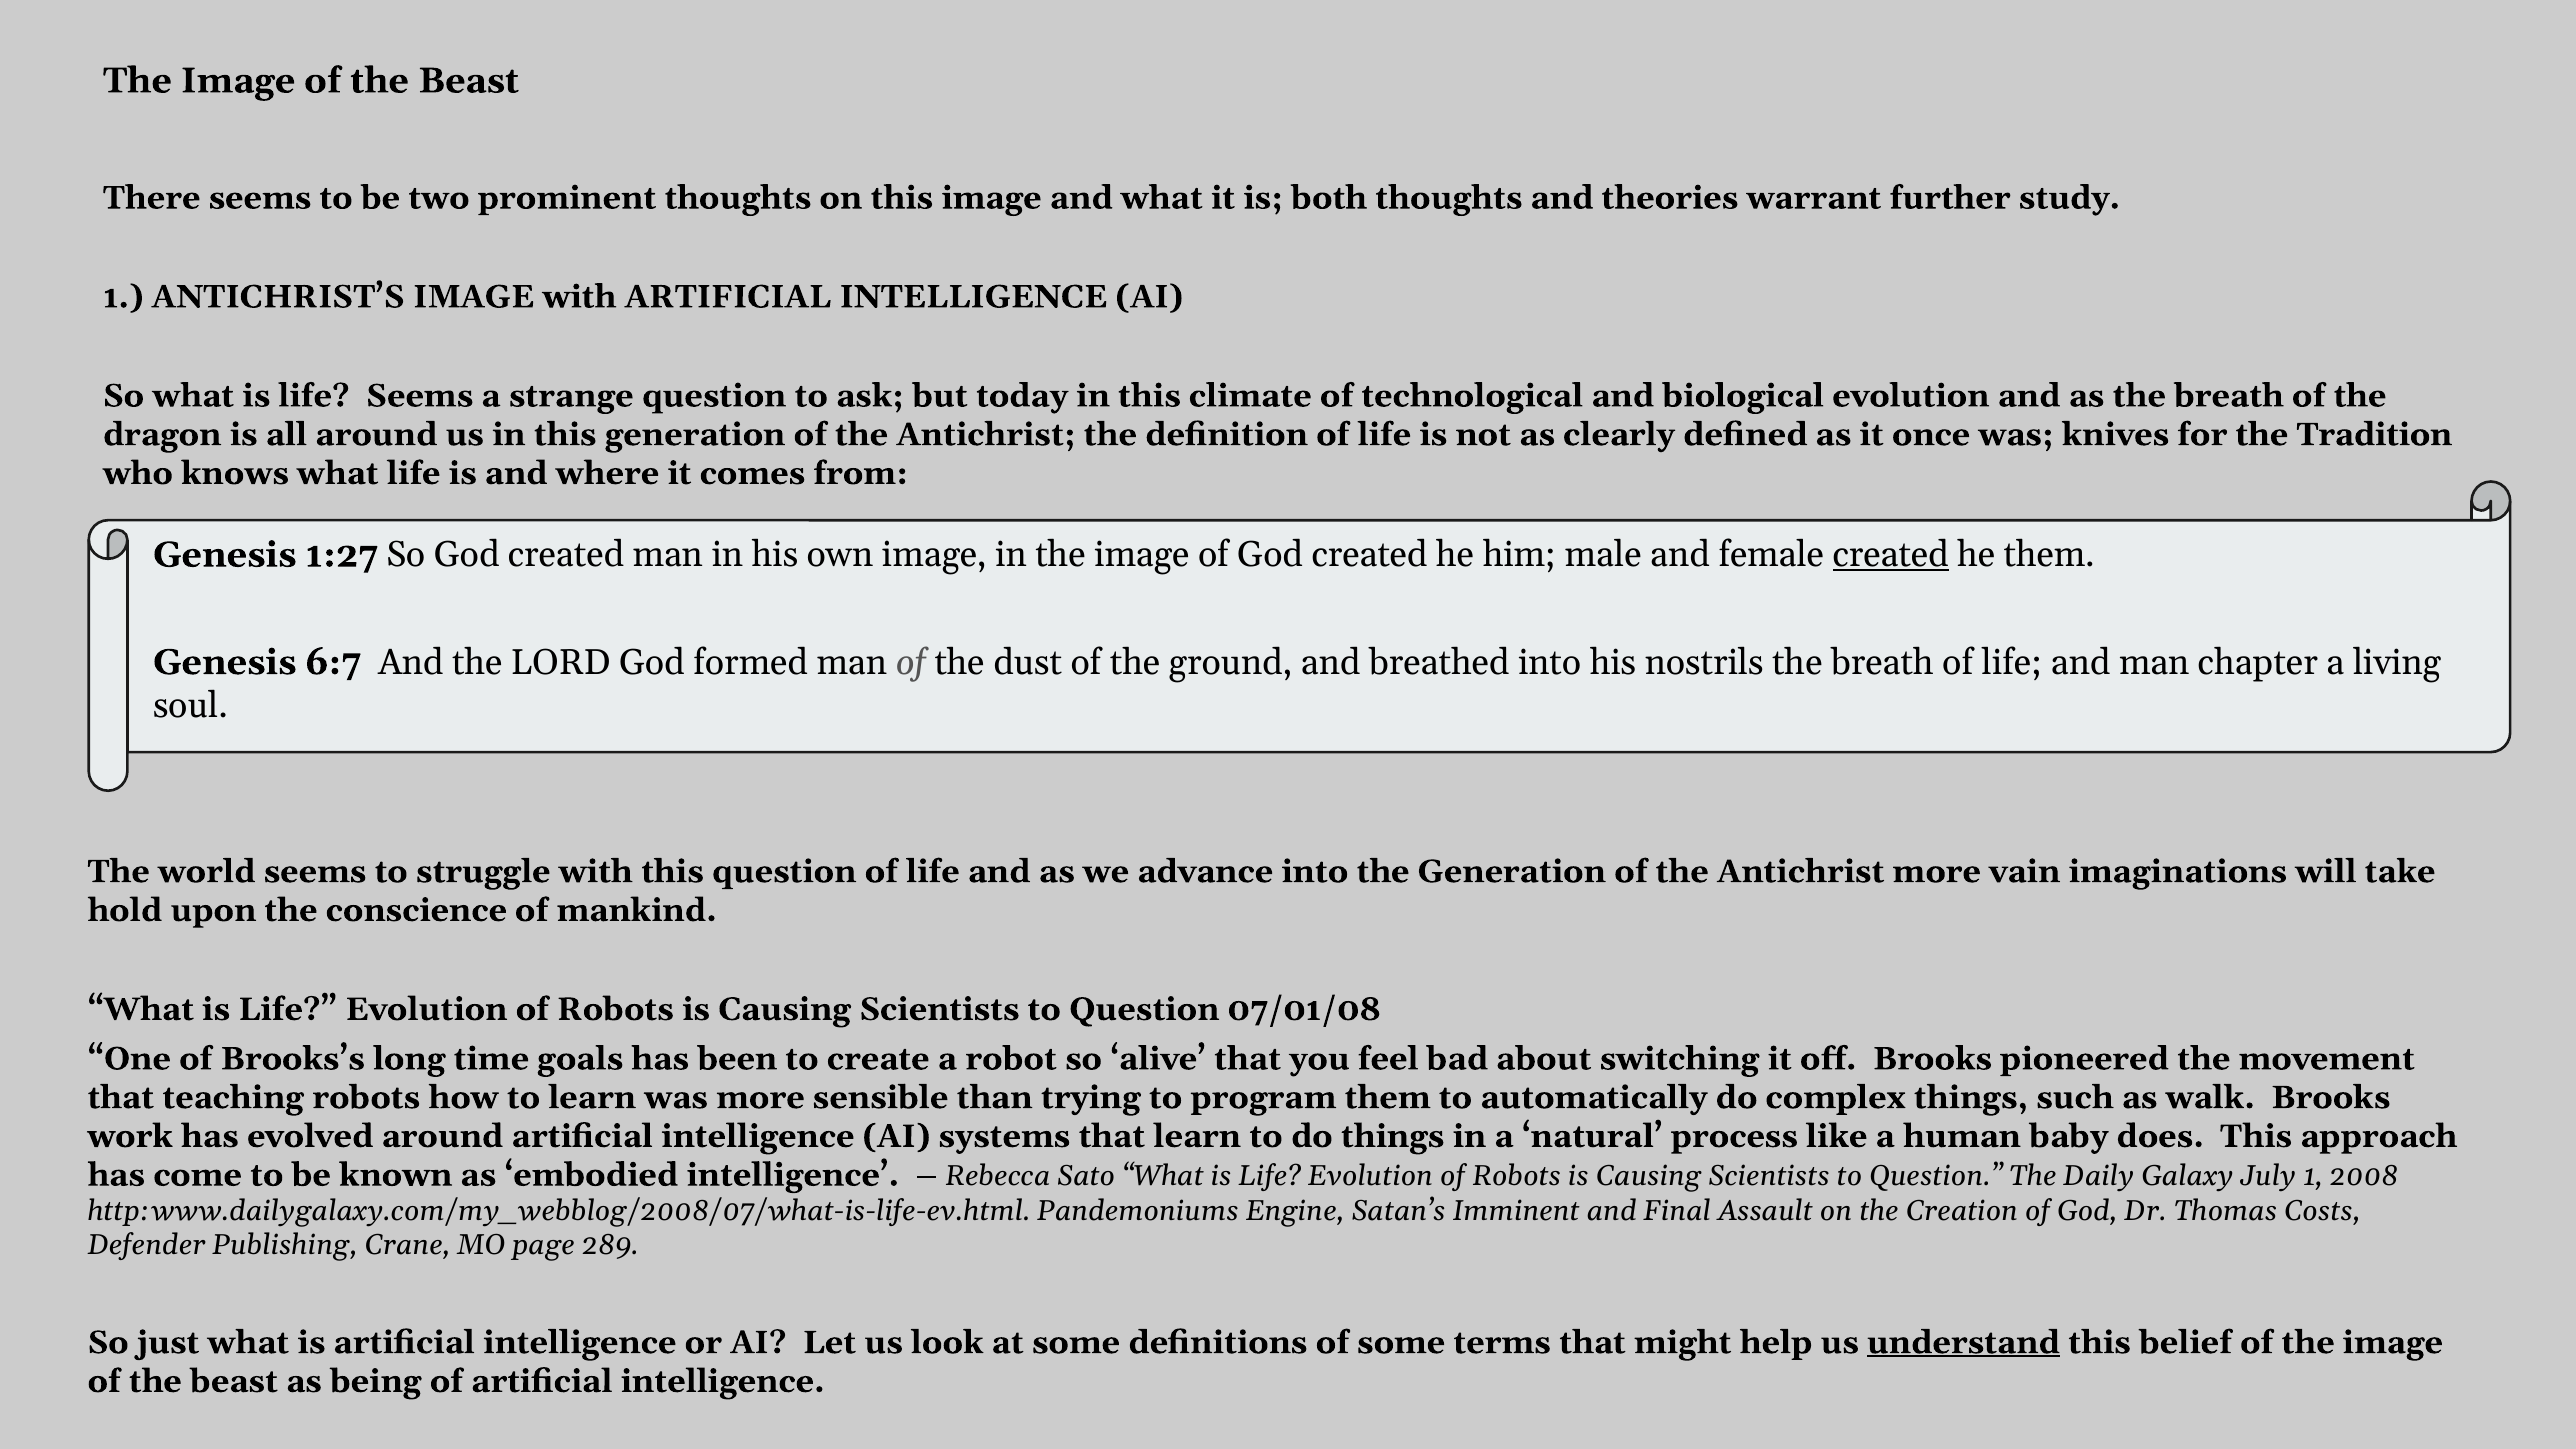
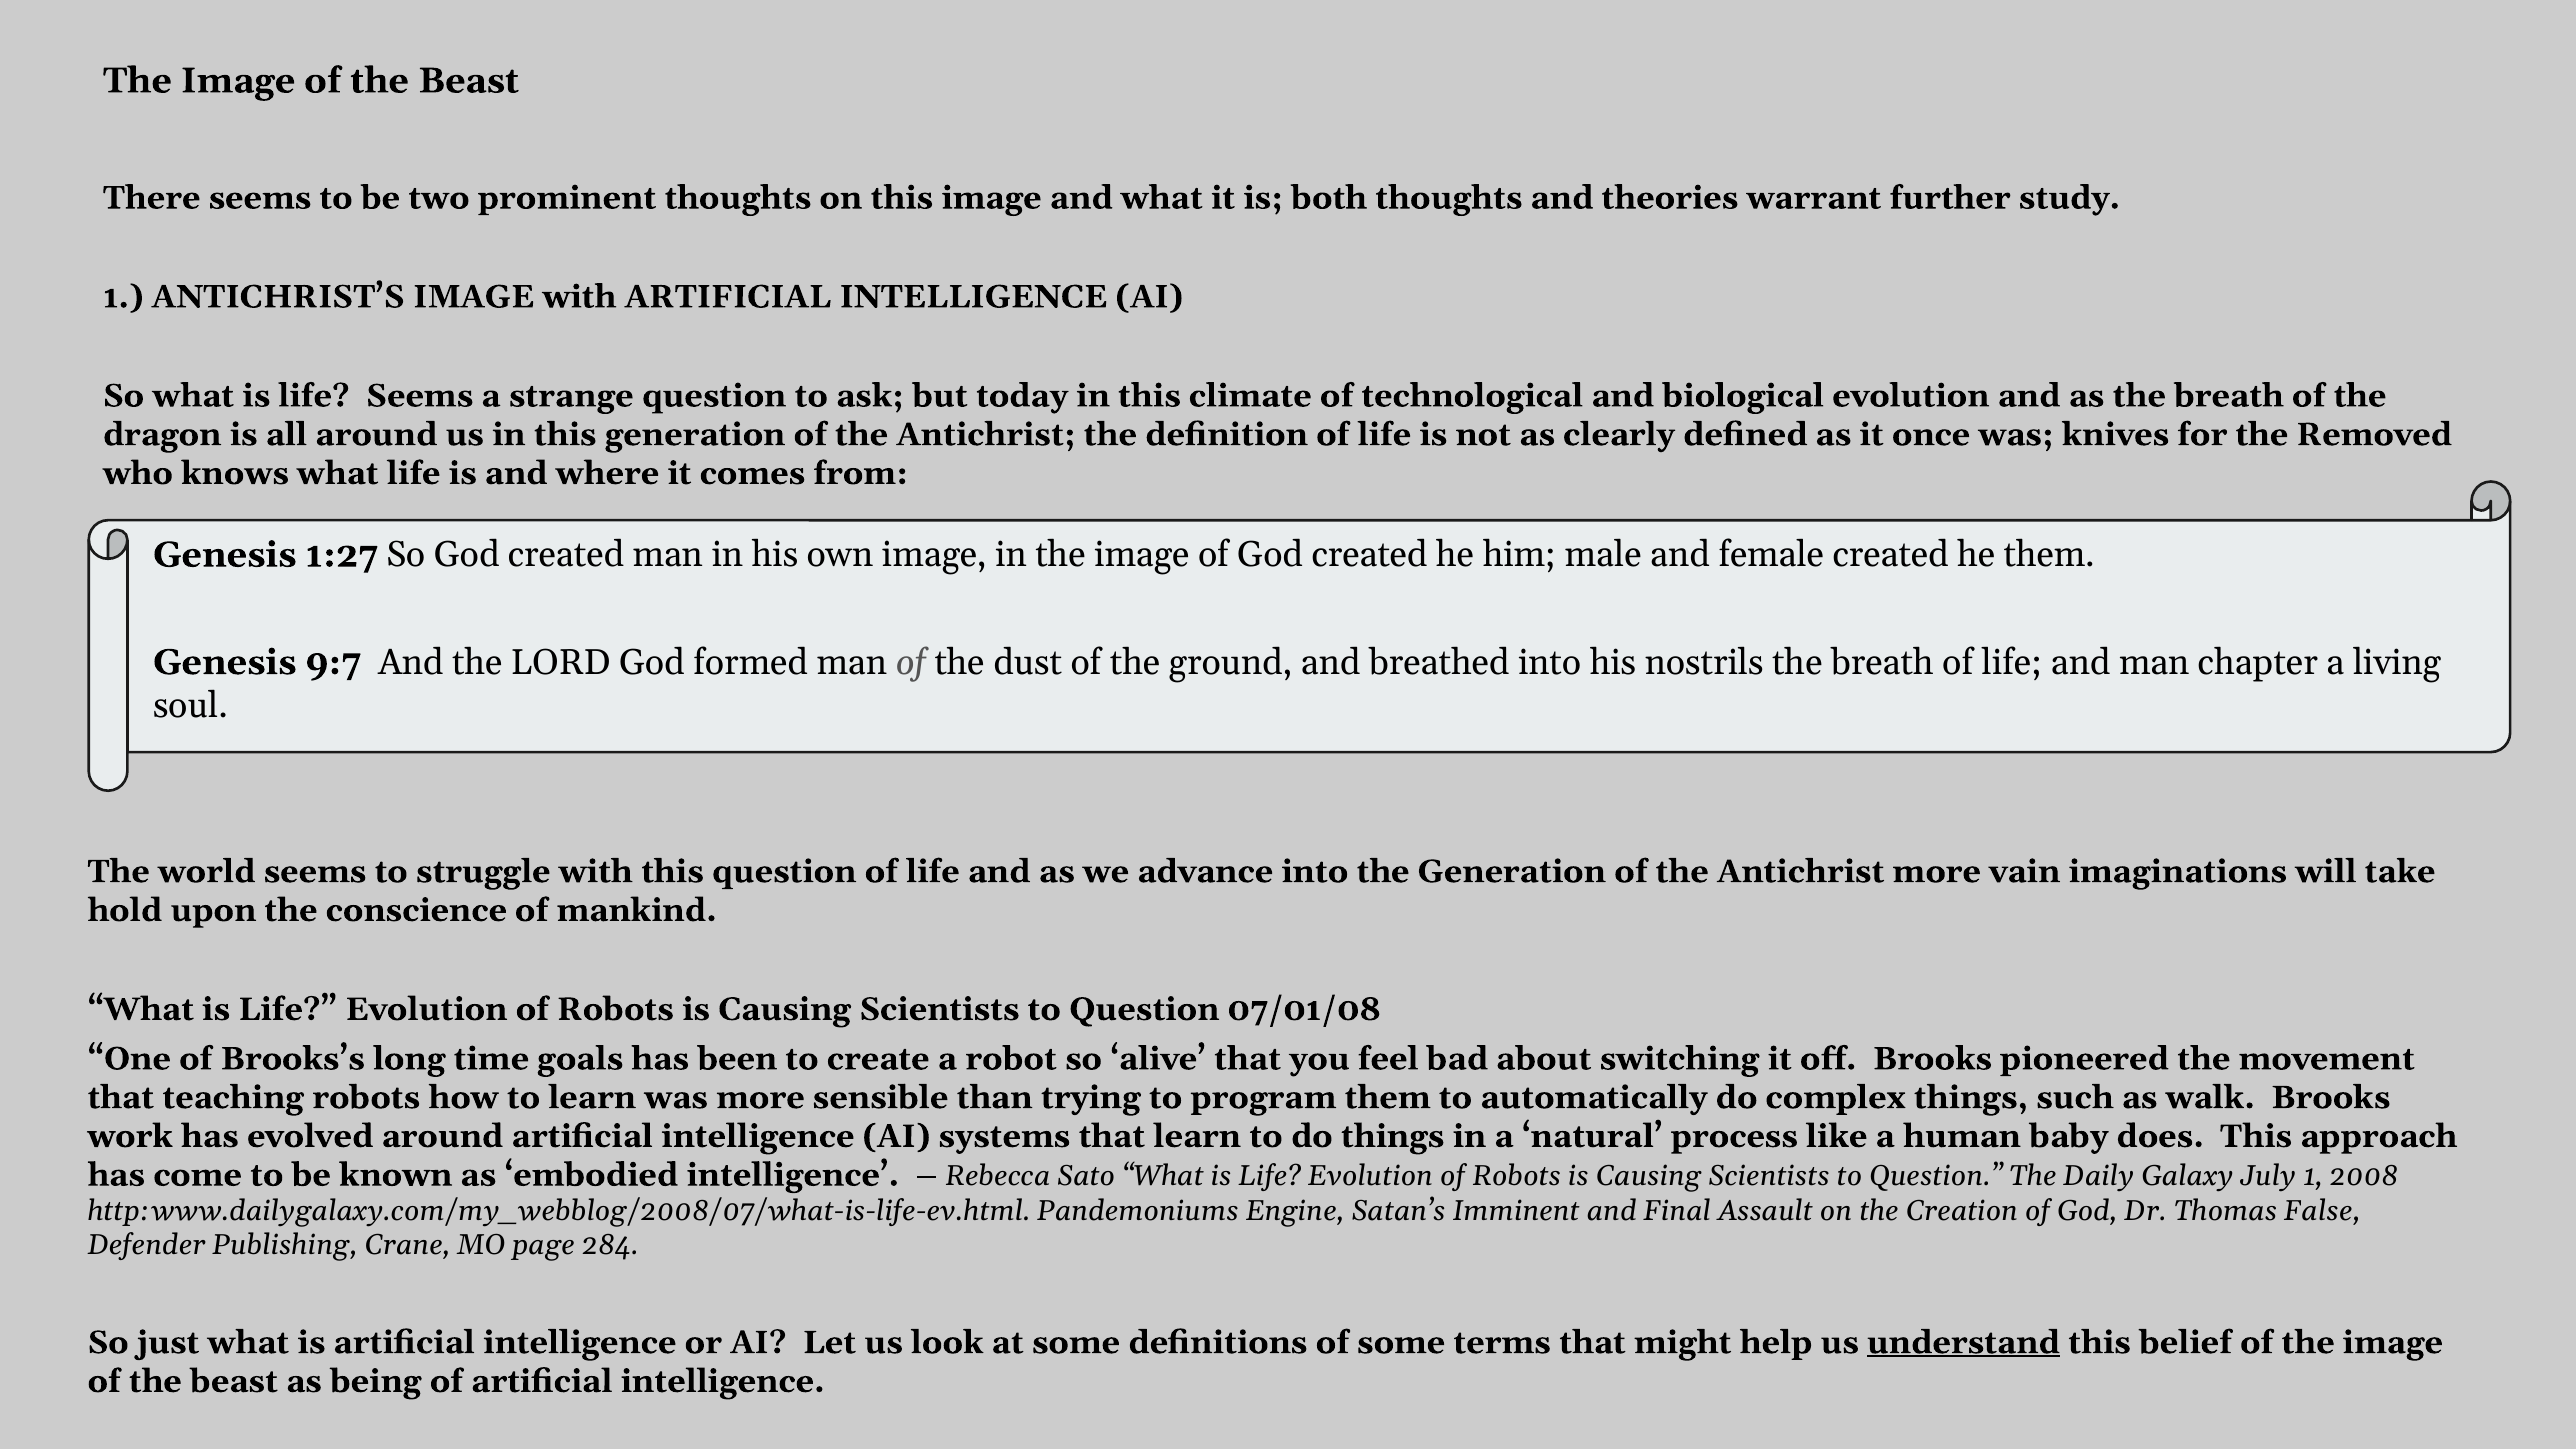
Tradition: Tradition -> Removed (2374, 435)
created underline: present -> none (1891, 555)
6:7: 6:7 -> 9:7 (333, 662)
Costs: Costs -> False (2322, 1211)
289: 289 -> 284 (610, 1246)
